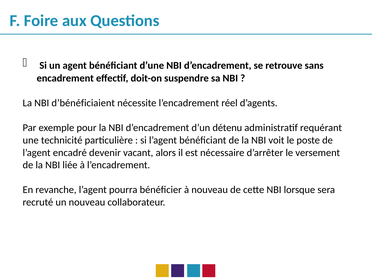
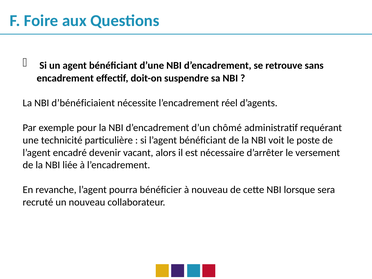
détenu: détenu -> chômé (227, 128)
